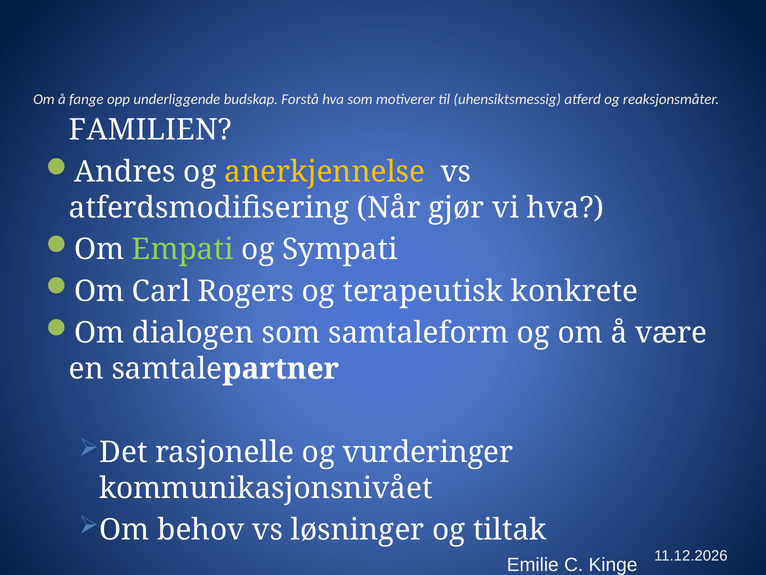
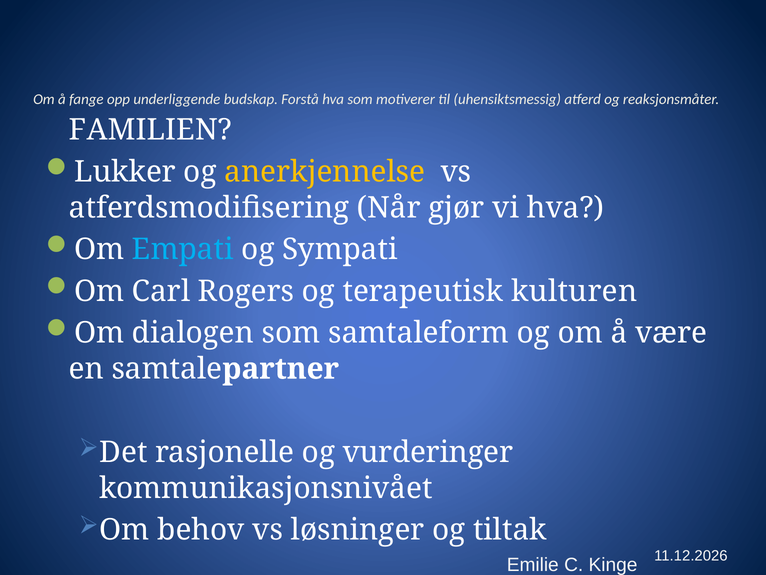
Andres: Andres -> Lukker (125, 172)
Empati colour: light green -> light blue (183, 249)
konkrete: konkrete -> kulturen (574, 291)
